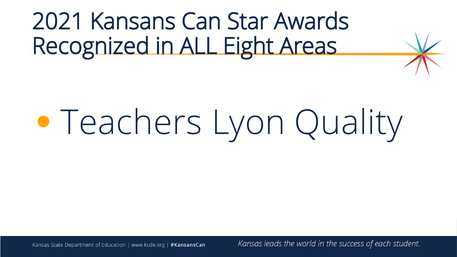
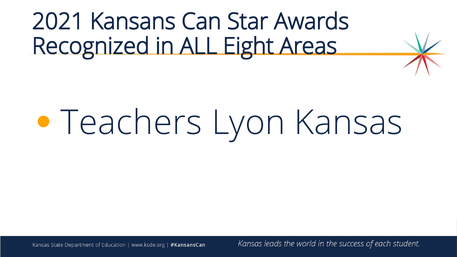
Quality: Quality -> Kansas (349, 123)
